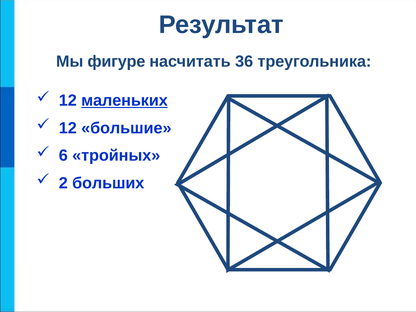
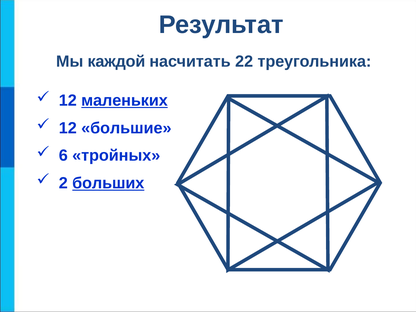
фигуре: фигуре -> каждой (116, 62)
36: 36 -> 22 (244, 62)
больших underline: none -> present (108, 183)
